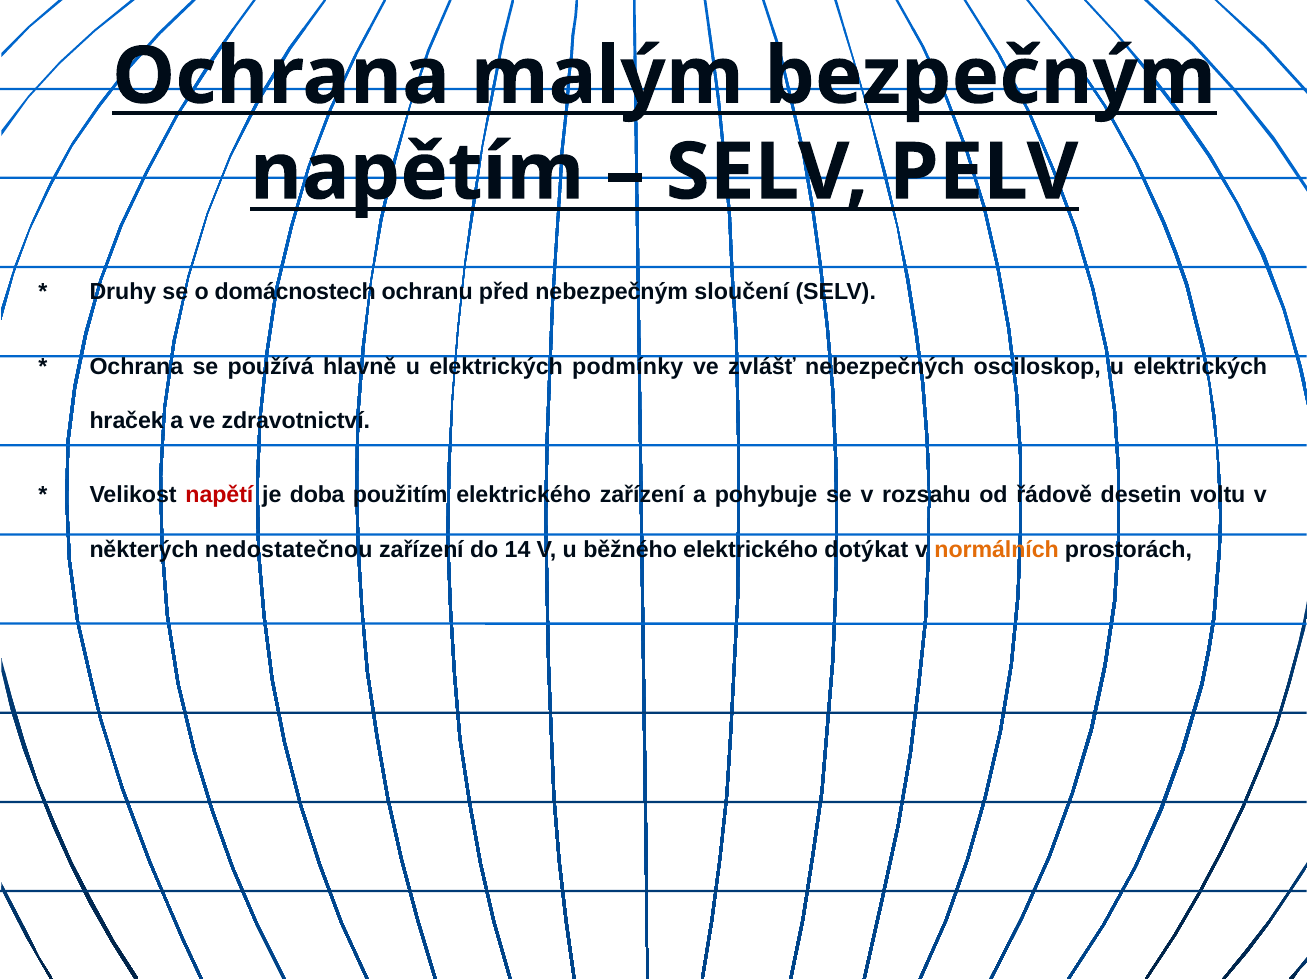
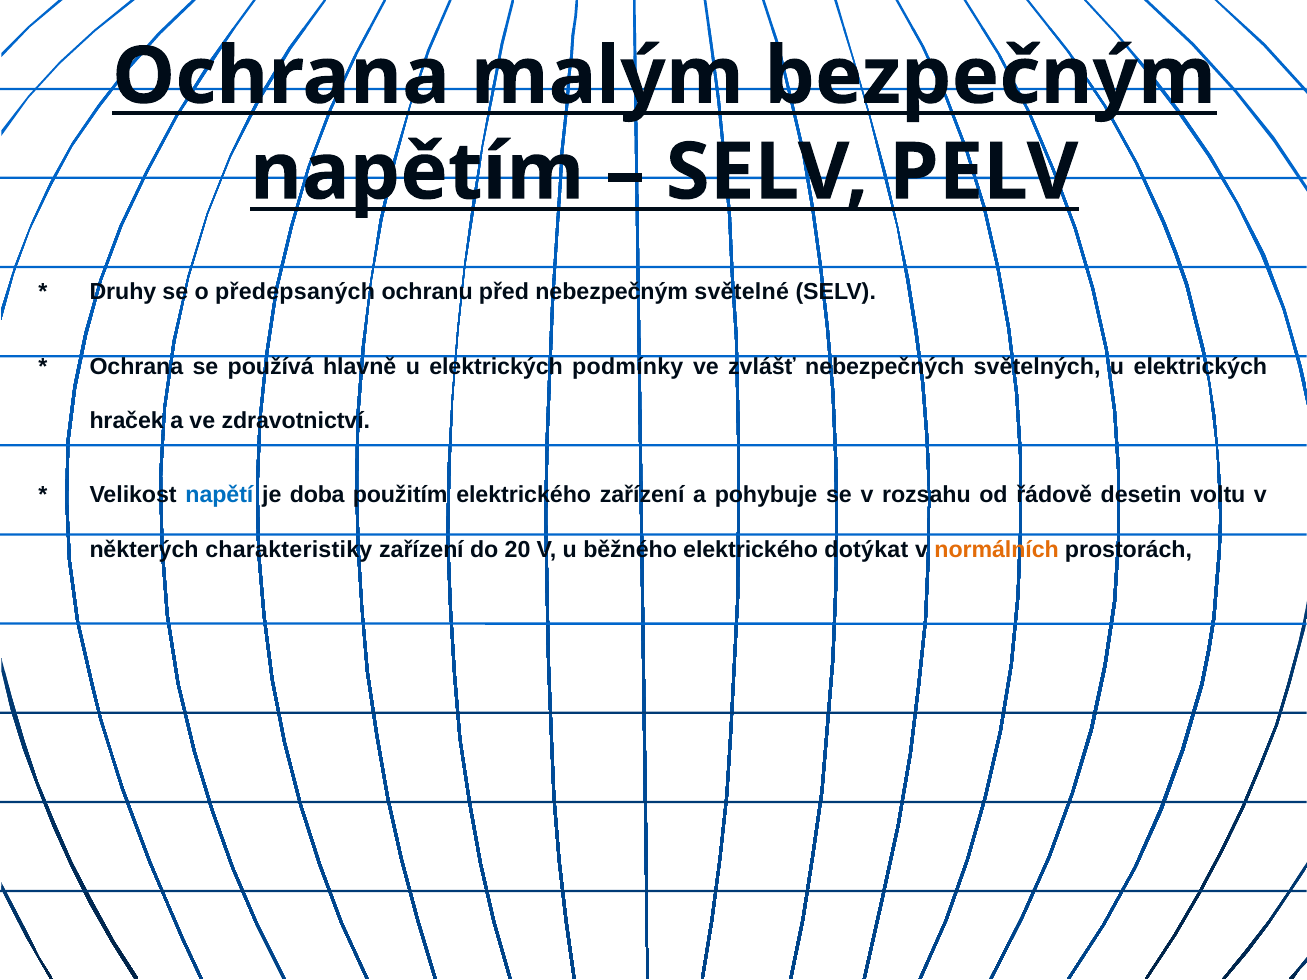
domácnostech: domácnostech -> předepsaných (295, 292)
sloučení: sloučení -> světelné (742, 292)
osciloskop: osciloskop -> světelných (1037, 366)
napětí colour: red -> blue (219, 495)
nedostatečnou: nedostatečnou -> charakteristiky (289, 550)
14: 14 -> 20 (518, 550)
